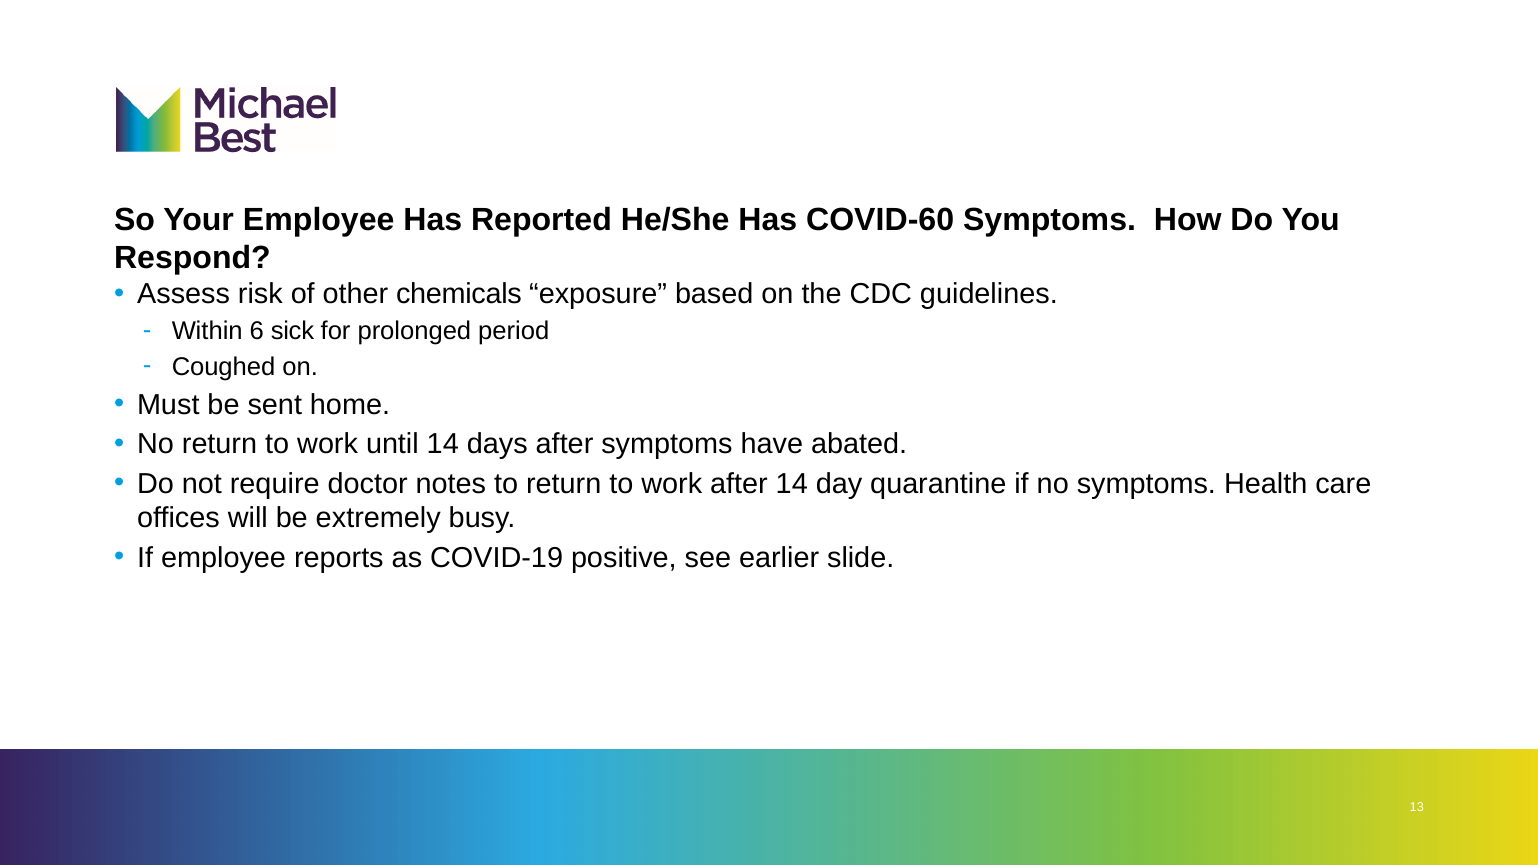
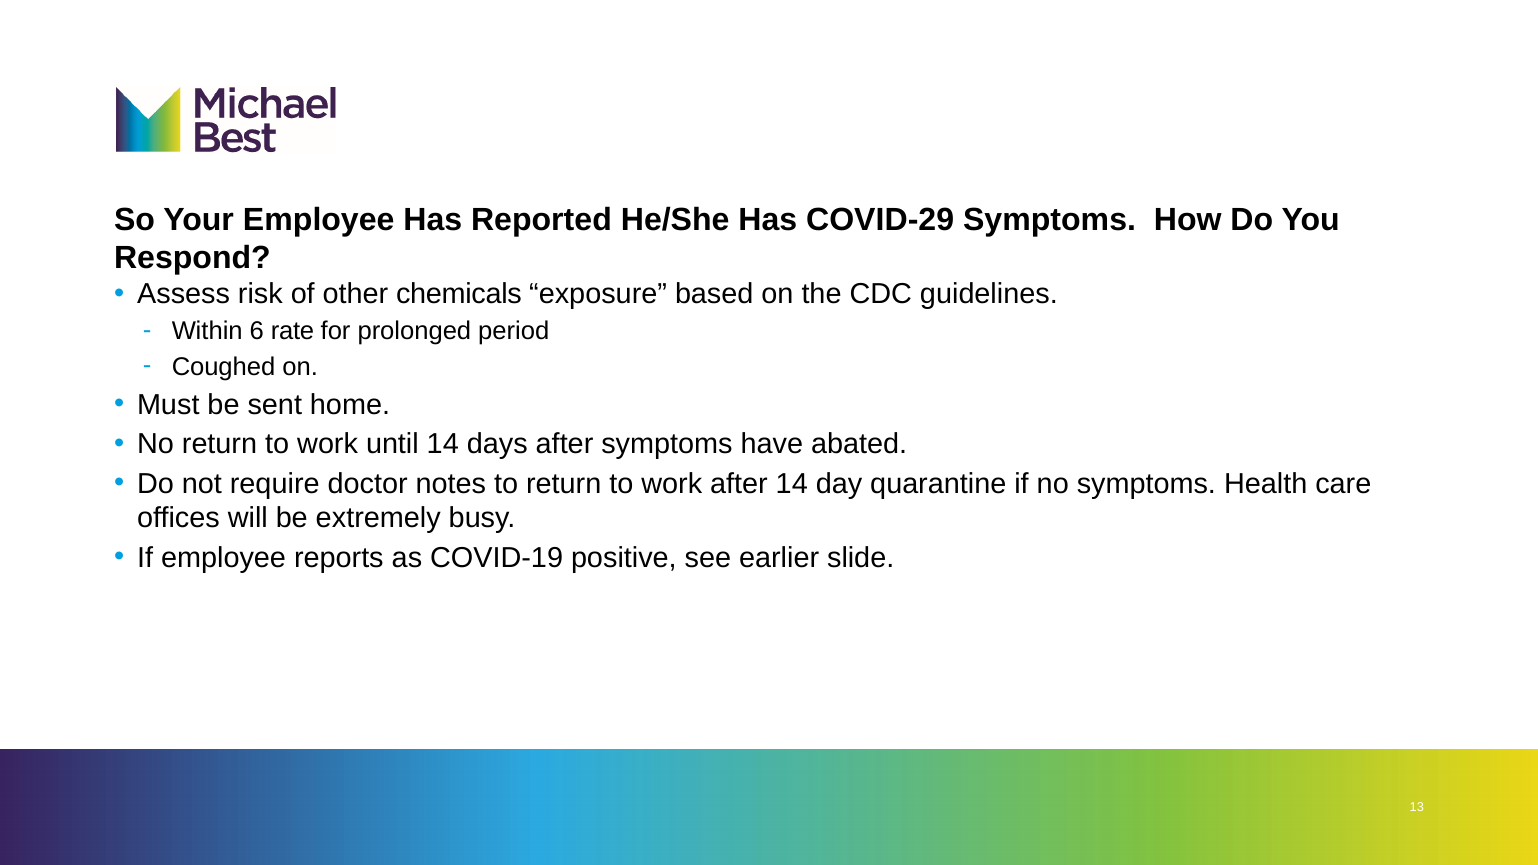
COVID-60: COVID-60 -> COVID-29 (880, 219)
sick: sick -> rate (292, 332)
